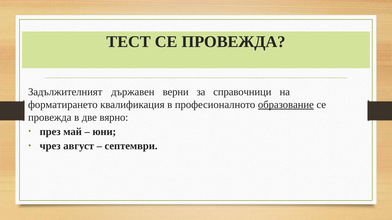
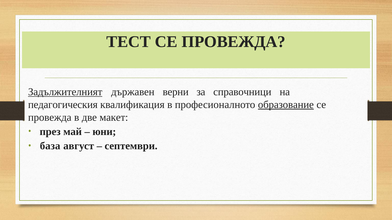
Задължителният underline: none -> present (65, 92)
форматирането: форматирането -> педагогическия (63, 105)
вярно: вярно -> макет (114, 118)
чрез: чрез -> база (50, 146)
